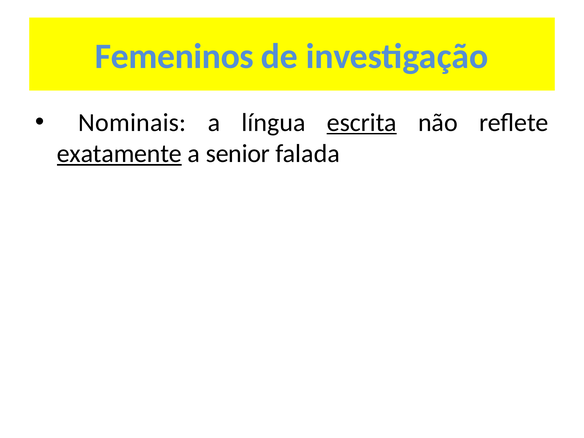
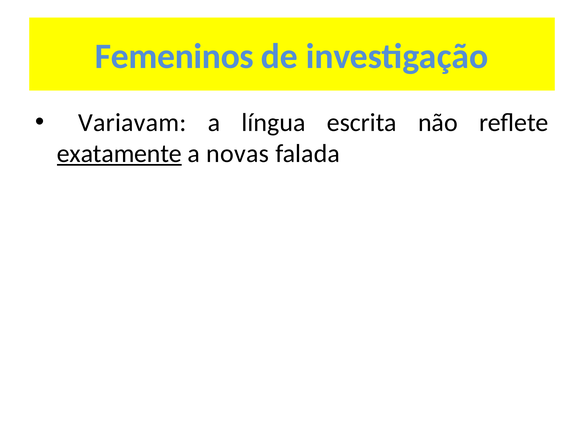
Nominais: Nominais -> Variavam (132, 123)
escrita underline: present -> none (362, 123)
senior: senior -> novas (238, 154)
